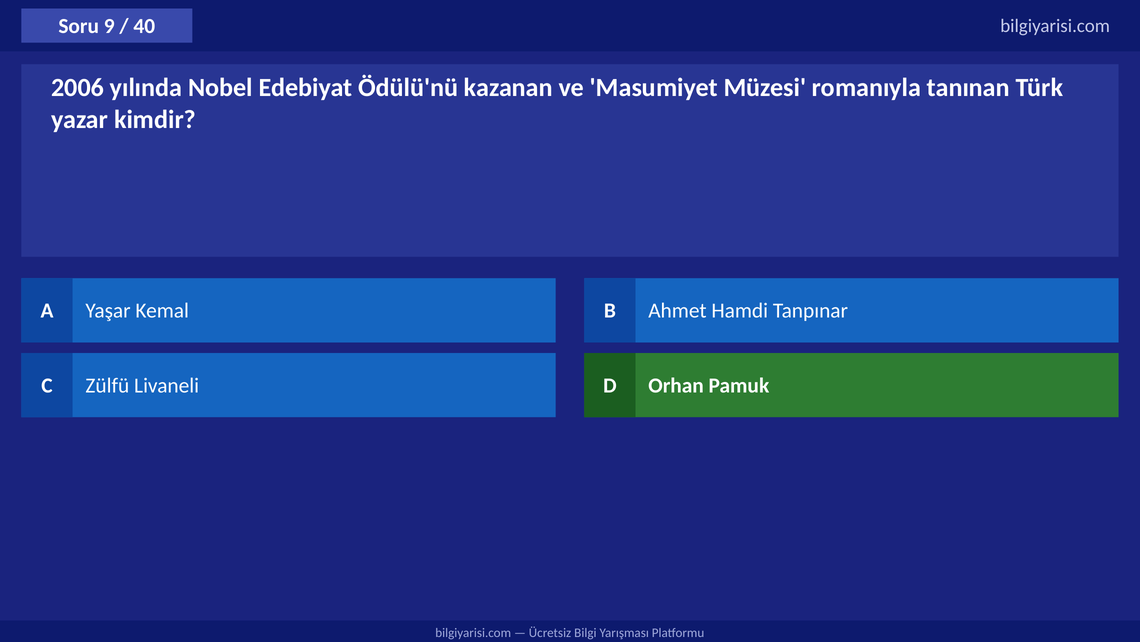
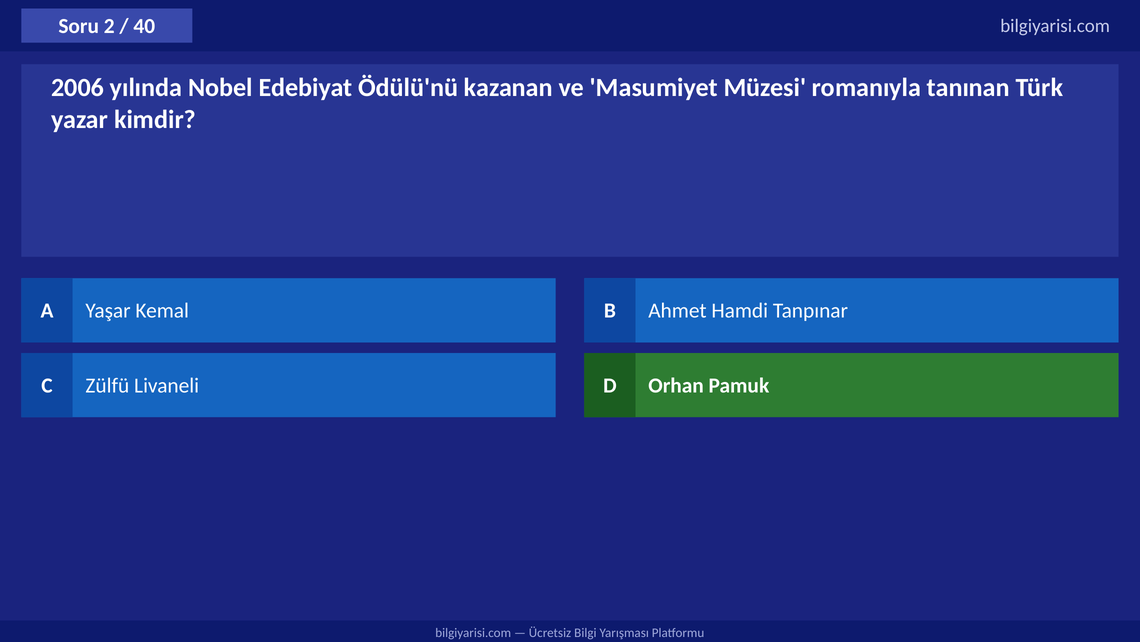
9: 9 -> 2 (109, 26)
